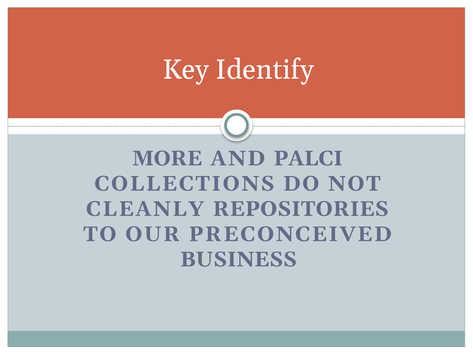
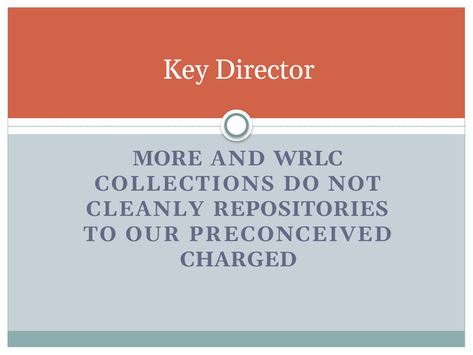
Identify: Identify -> Director (265, 70)
PALCI: PALCI -> WRLC (308, 158)
BUSINESS: BUSINESS -> CHARGED (238, 259)
